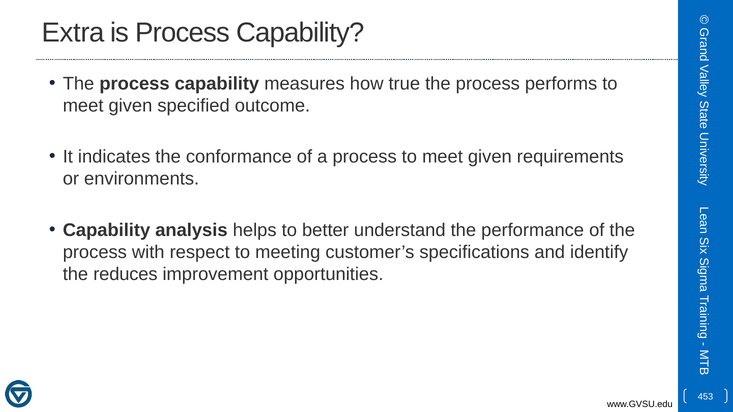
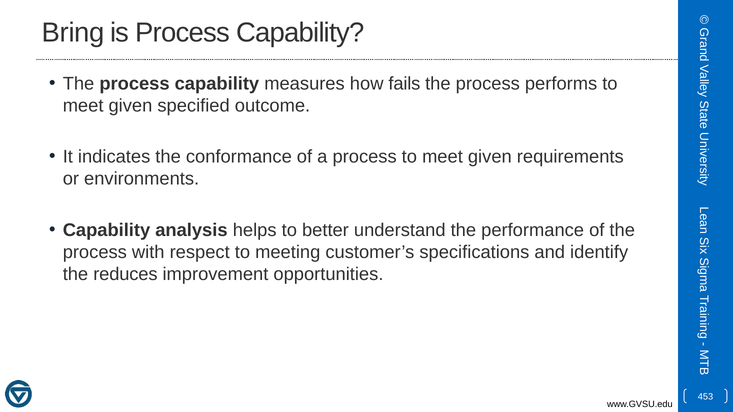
Extra: Extra -> Bring (73, 33)
true: true -> fails (404, 84)
